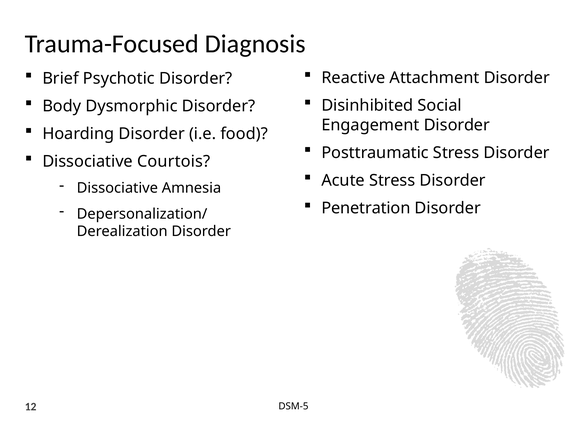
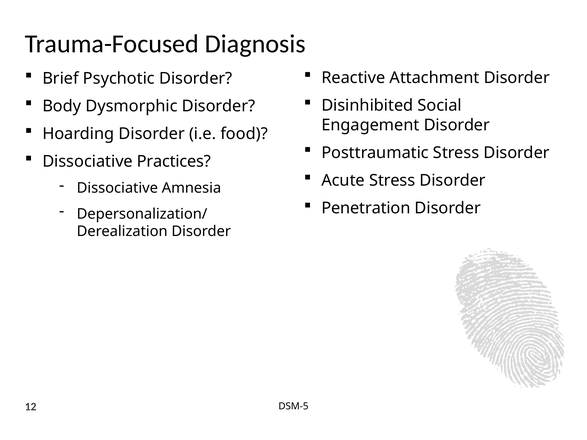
Courtois: Courtois -> Practices (174, 162)
